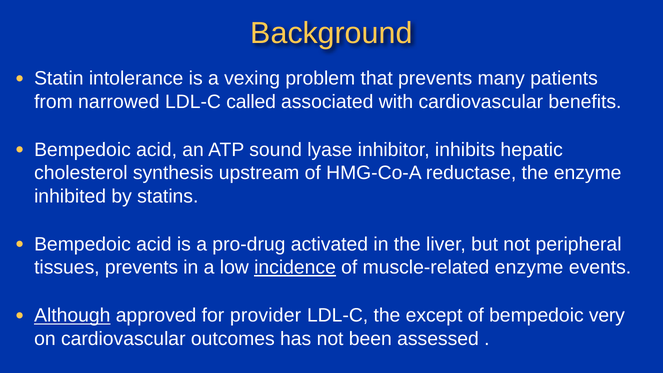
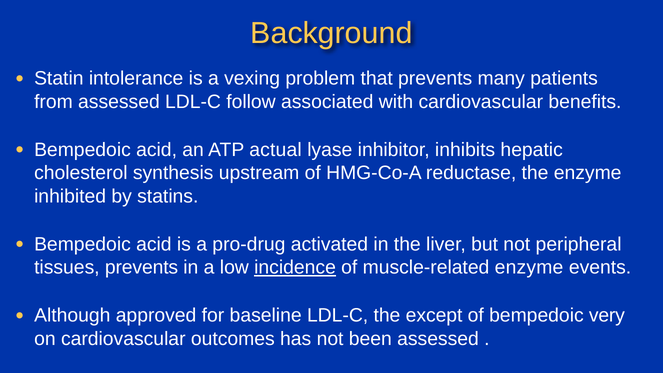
from narrowed: narrowed -> assessed (119, 102)
called: called -> follow (251, 102)
sound: sound -> actual (276, 150)
Although underline: present -> none (72, 315)
provider: provider -> baseline (266, 315)
